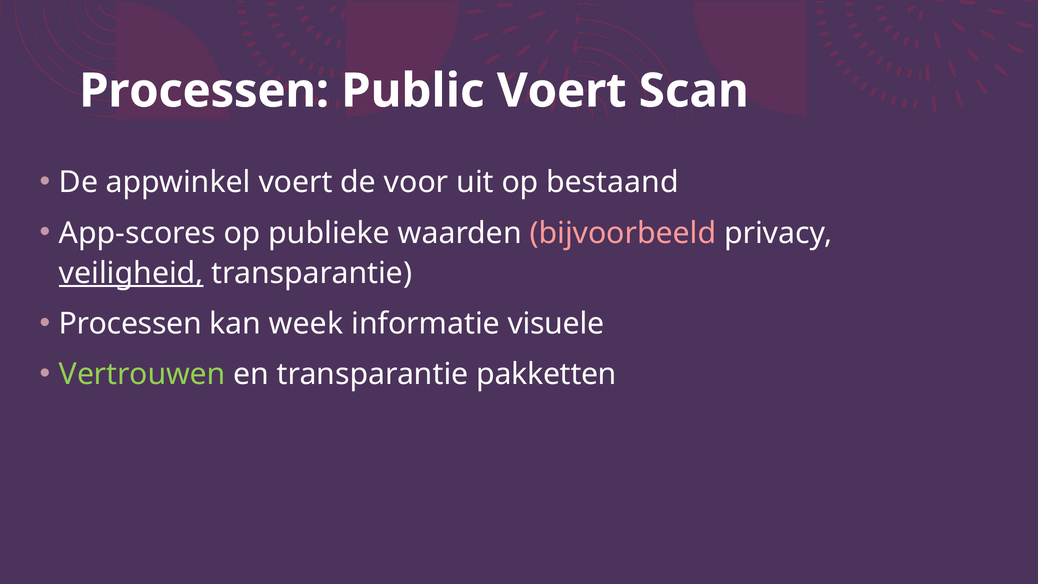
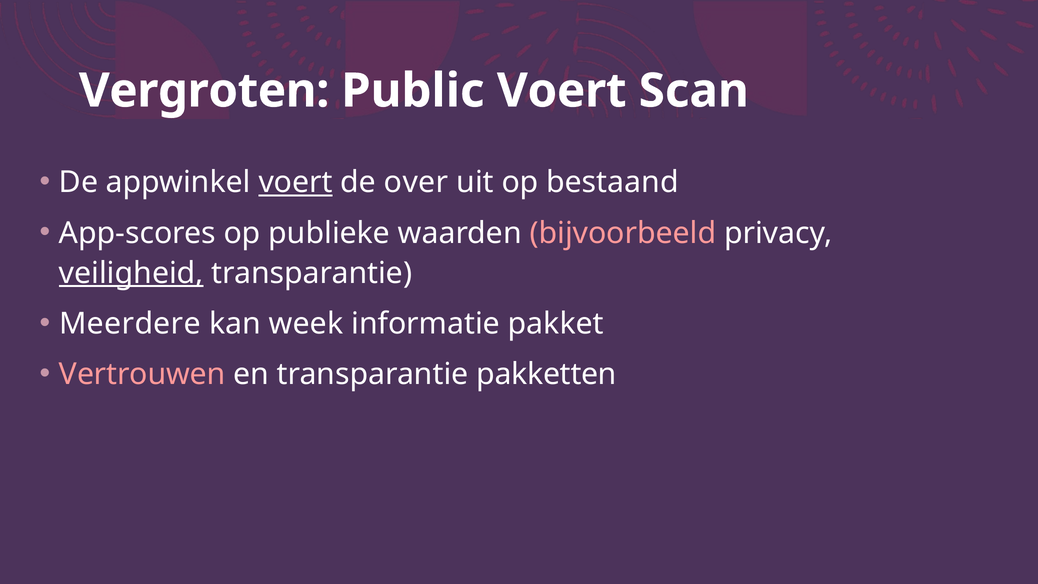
Processen: Processen -> Vergroten (204, 91)
voert underline: none -> present (296, 182)
voor: voor -> over (416, 182)
Processen: Processen -> Meerdere (130, 324)
visuele: visuele -> pakket (556, 324)
Vertrouwen colour: light green -> pink (142, 374)
